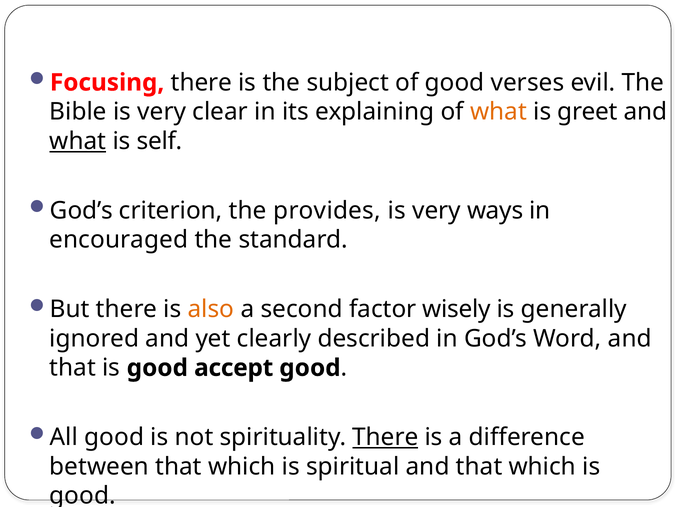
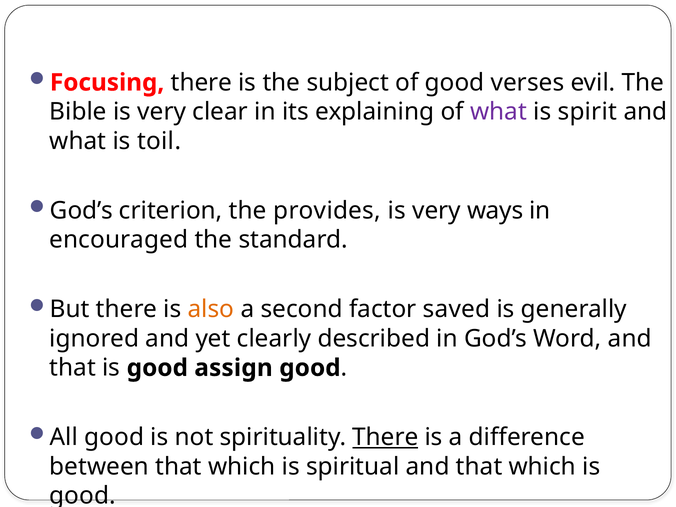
what colour: orange -> purple (498, 112)
greet: greet -> spirit (587, 112)
what underline: present -> none (78, 141)
self: self -> toil (159, 141)
wisely: wisely -> saved (456, 309)
accept: accept -> assign (234, 368)
